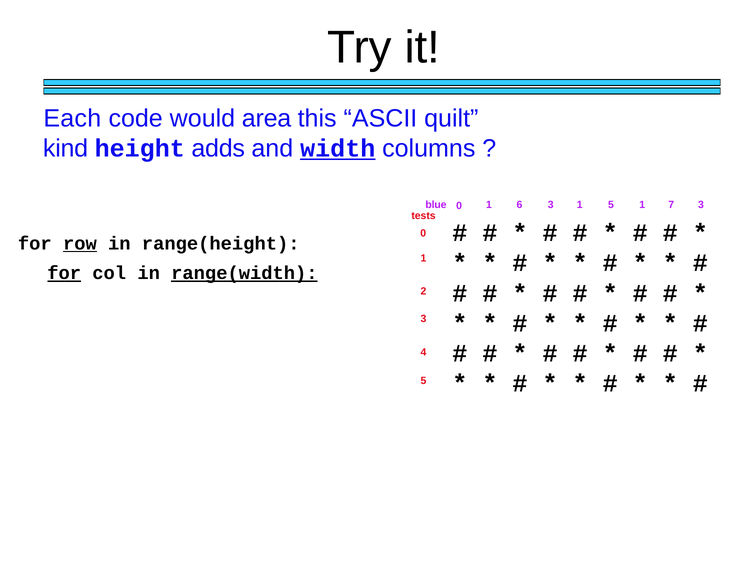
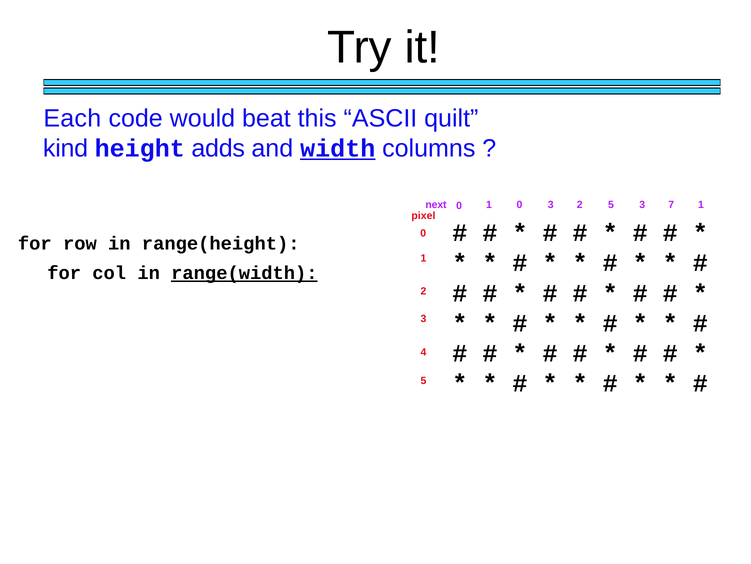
area: area -> beat (266, 118)
blue: blue -> next (436, 205)
6: 6 -> 0 (519, 205)
3 1: 1 -> 2 (580, 205)
5 1: 1 -> 3 (642, 205)
7 3: 3 -> 1 (701, 205)
tests: tests -> pixel (423, 215)
row underline: present -> none (80, 243)
for underline: present -> none (64, 273)
